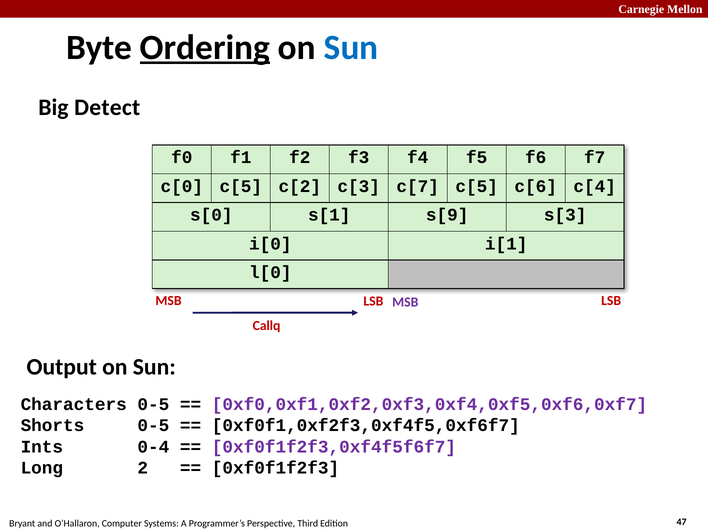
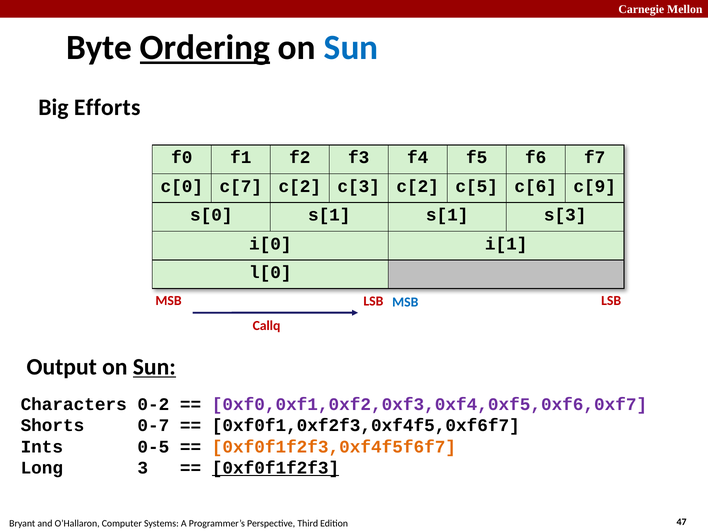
Detect: Detect -> Efforts (107, 107)
c[0 c[5: c[5 -> c[7 (241, 186)
c[3 c[7: c[7 -> c[2 (418, 186)
c[4: c[4 -> c[9 (595, 186)
s[1 s[9: s[9 -> s[1 (447, 215)
MSB colour: purple -> blue (405, 302)
Sun underline: none -> present (154, 367)
Characters 0-5: 0-5 -> 0-2 (153, 404)
Shorts 0-5: 0-5 -> 0-7 (153, 425)
0-4: 0-4 -> 0-5 (153, 447)
0xf0f1f2f3,0xf4f5f6f7 colour: purple -> orange (334, 447)
2: 2 -> 3 (143, 468)
0xf0f1f2f3 underline: none -> present (276, 468)
